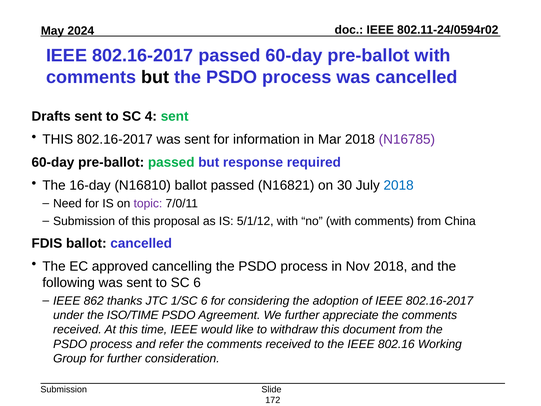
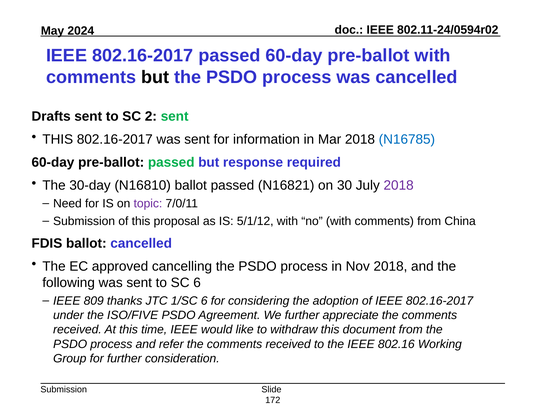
4: 4 -> 2 (151, 116)
N16785 colour: purple -> blue (407, 139)
16-day: 16-day -> 30-day (90, 185)
2018 colour: blue -> purple (399, 185)
862: 862 -> 809 (94, 301)
ISO/TIME: ISO/TIME -> ISO/FIVE (133, 315)
